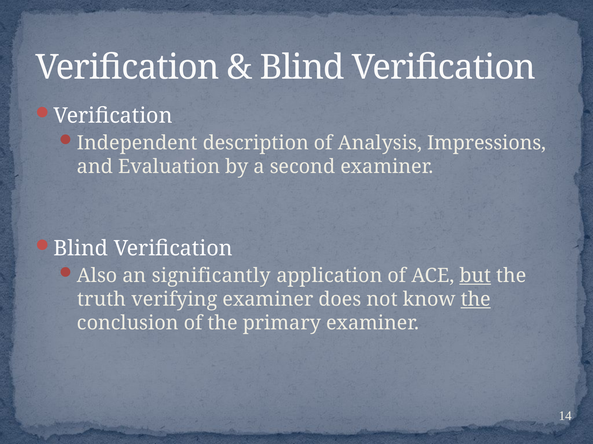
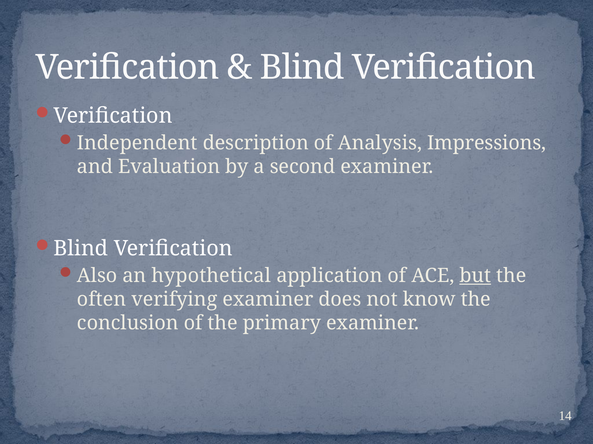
significantly: significantly -> hypothetical (211, 276)
truth: truth -> often (102, 300)
the underline: present -> none (476, 300)
